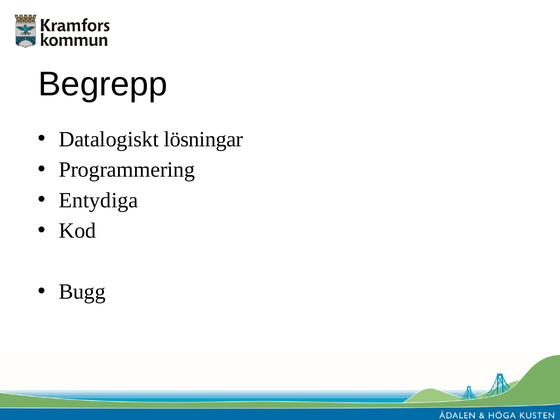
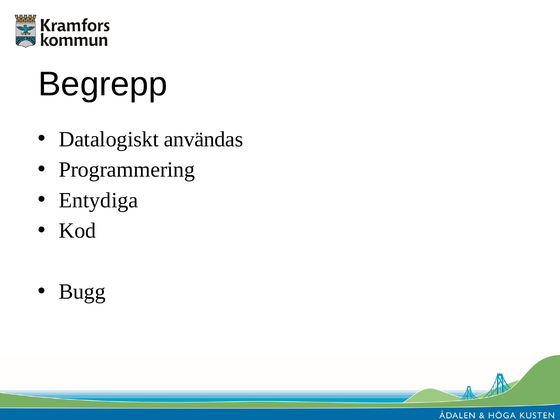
lösningar: lösningar -> användas (203, 139)
